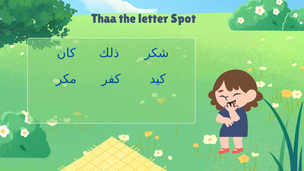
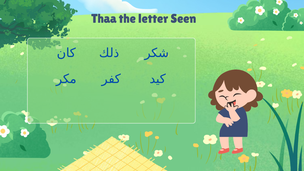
Spot: Spot -> Seen (183, 19)
